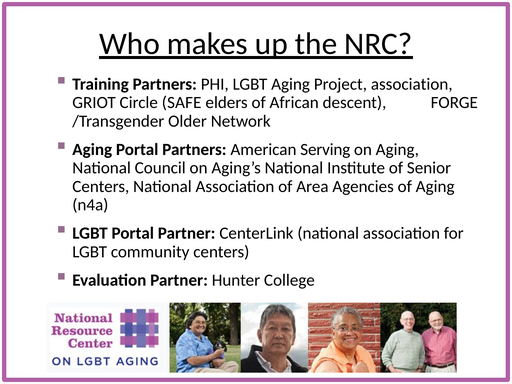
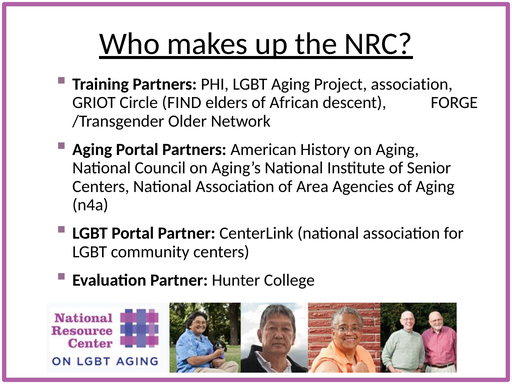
SAFE: SAFE -> FIND (182, 103)
Serving: Serving -> History (325, 150)
